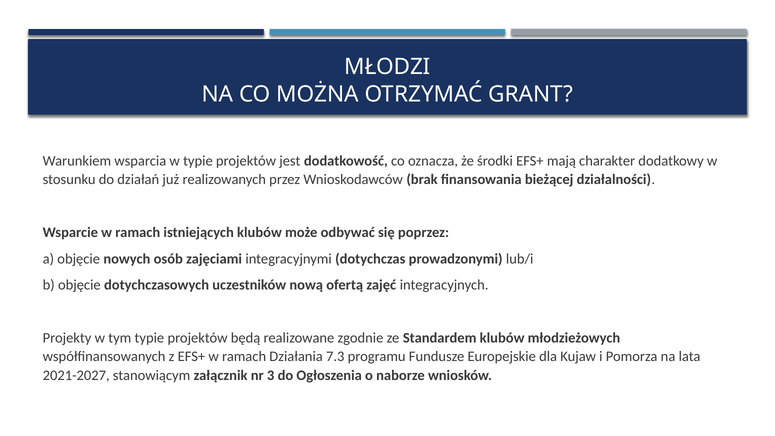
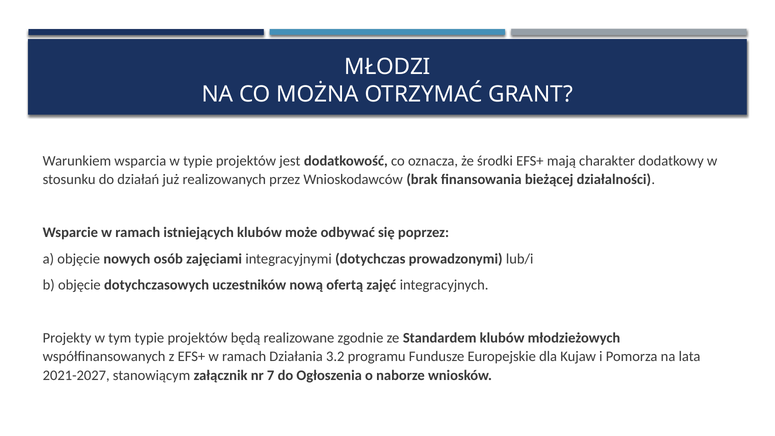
7.3: 7.3 -> 3.2 (335, 357)
3: 3 -> 7 (271, 375)
